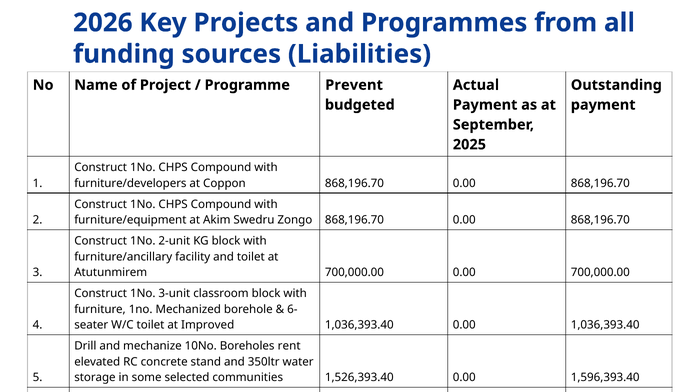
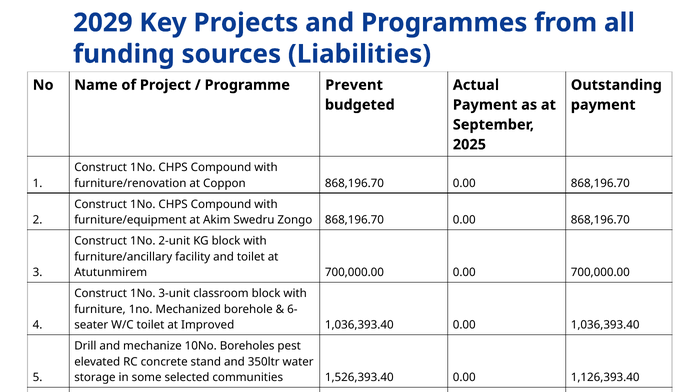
2026: 2026 -> 2029 (103, 23)
furniture/developers: furniture/developers -> furniture/renovation (130, 183)
rent: rent -> pest (289, 346)
1,596,393.40: 1,596,393.40 -> 1,126,393.40 (605, 377)
